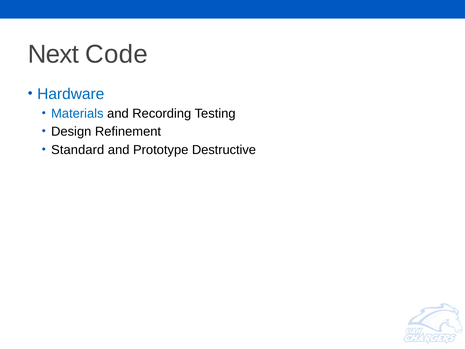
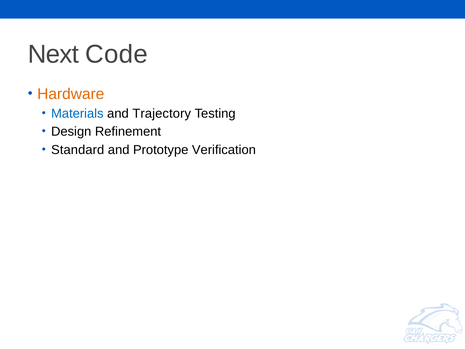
Hardware colour: blue -> orange (71, 94)
Recording: Recording -> Trajectory (162, 114)
Destructive: Destructive -> Verification (224, 150)
